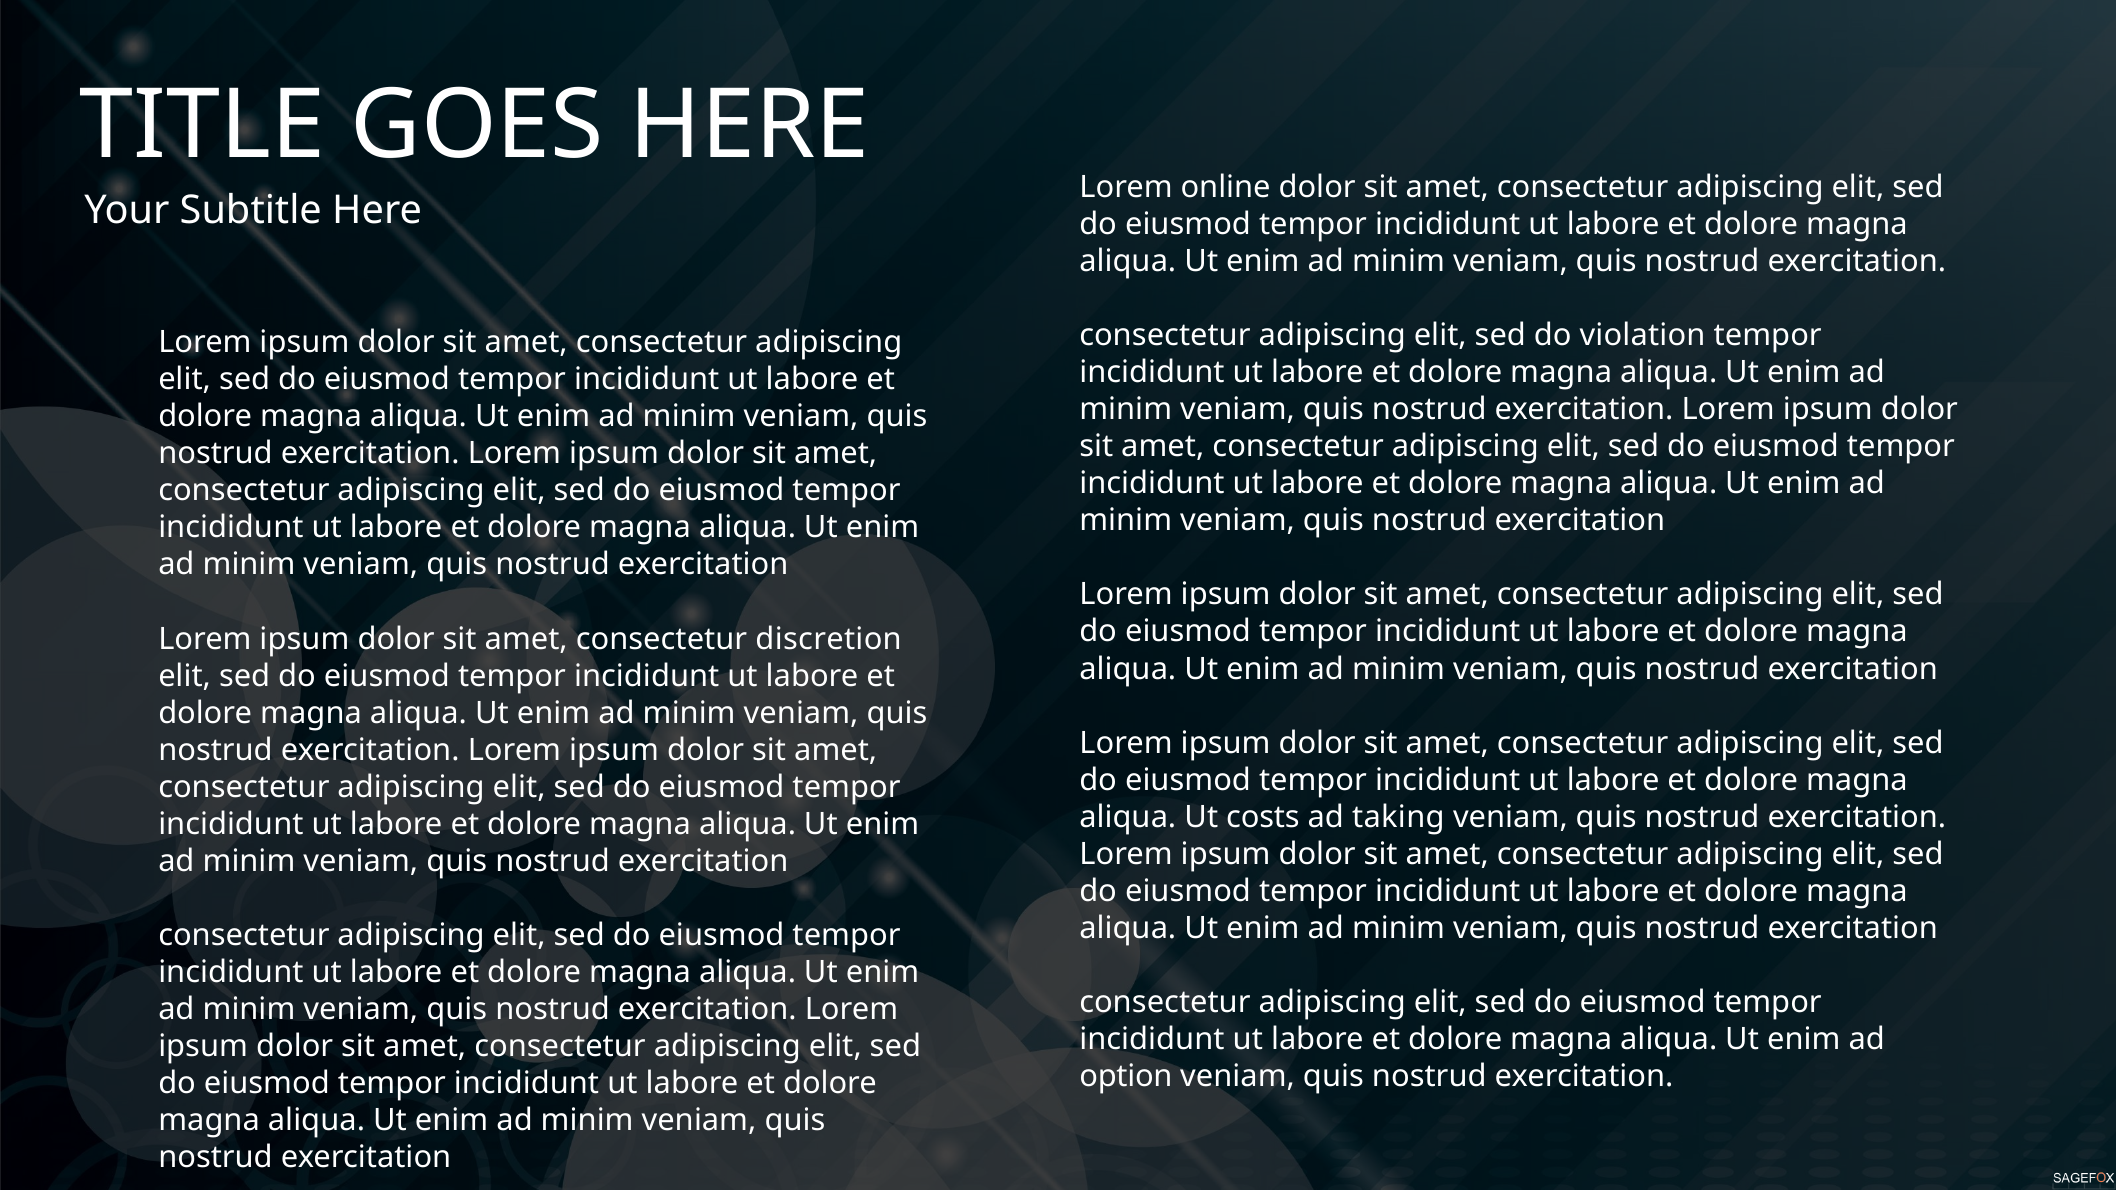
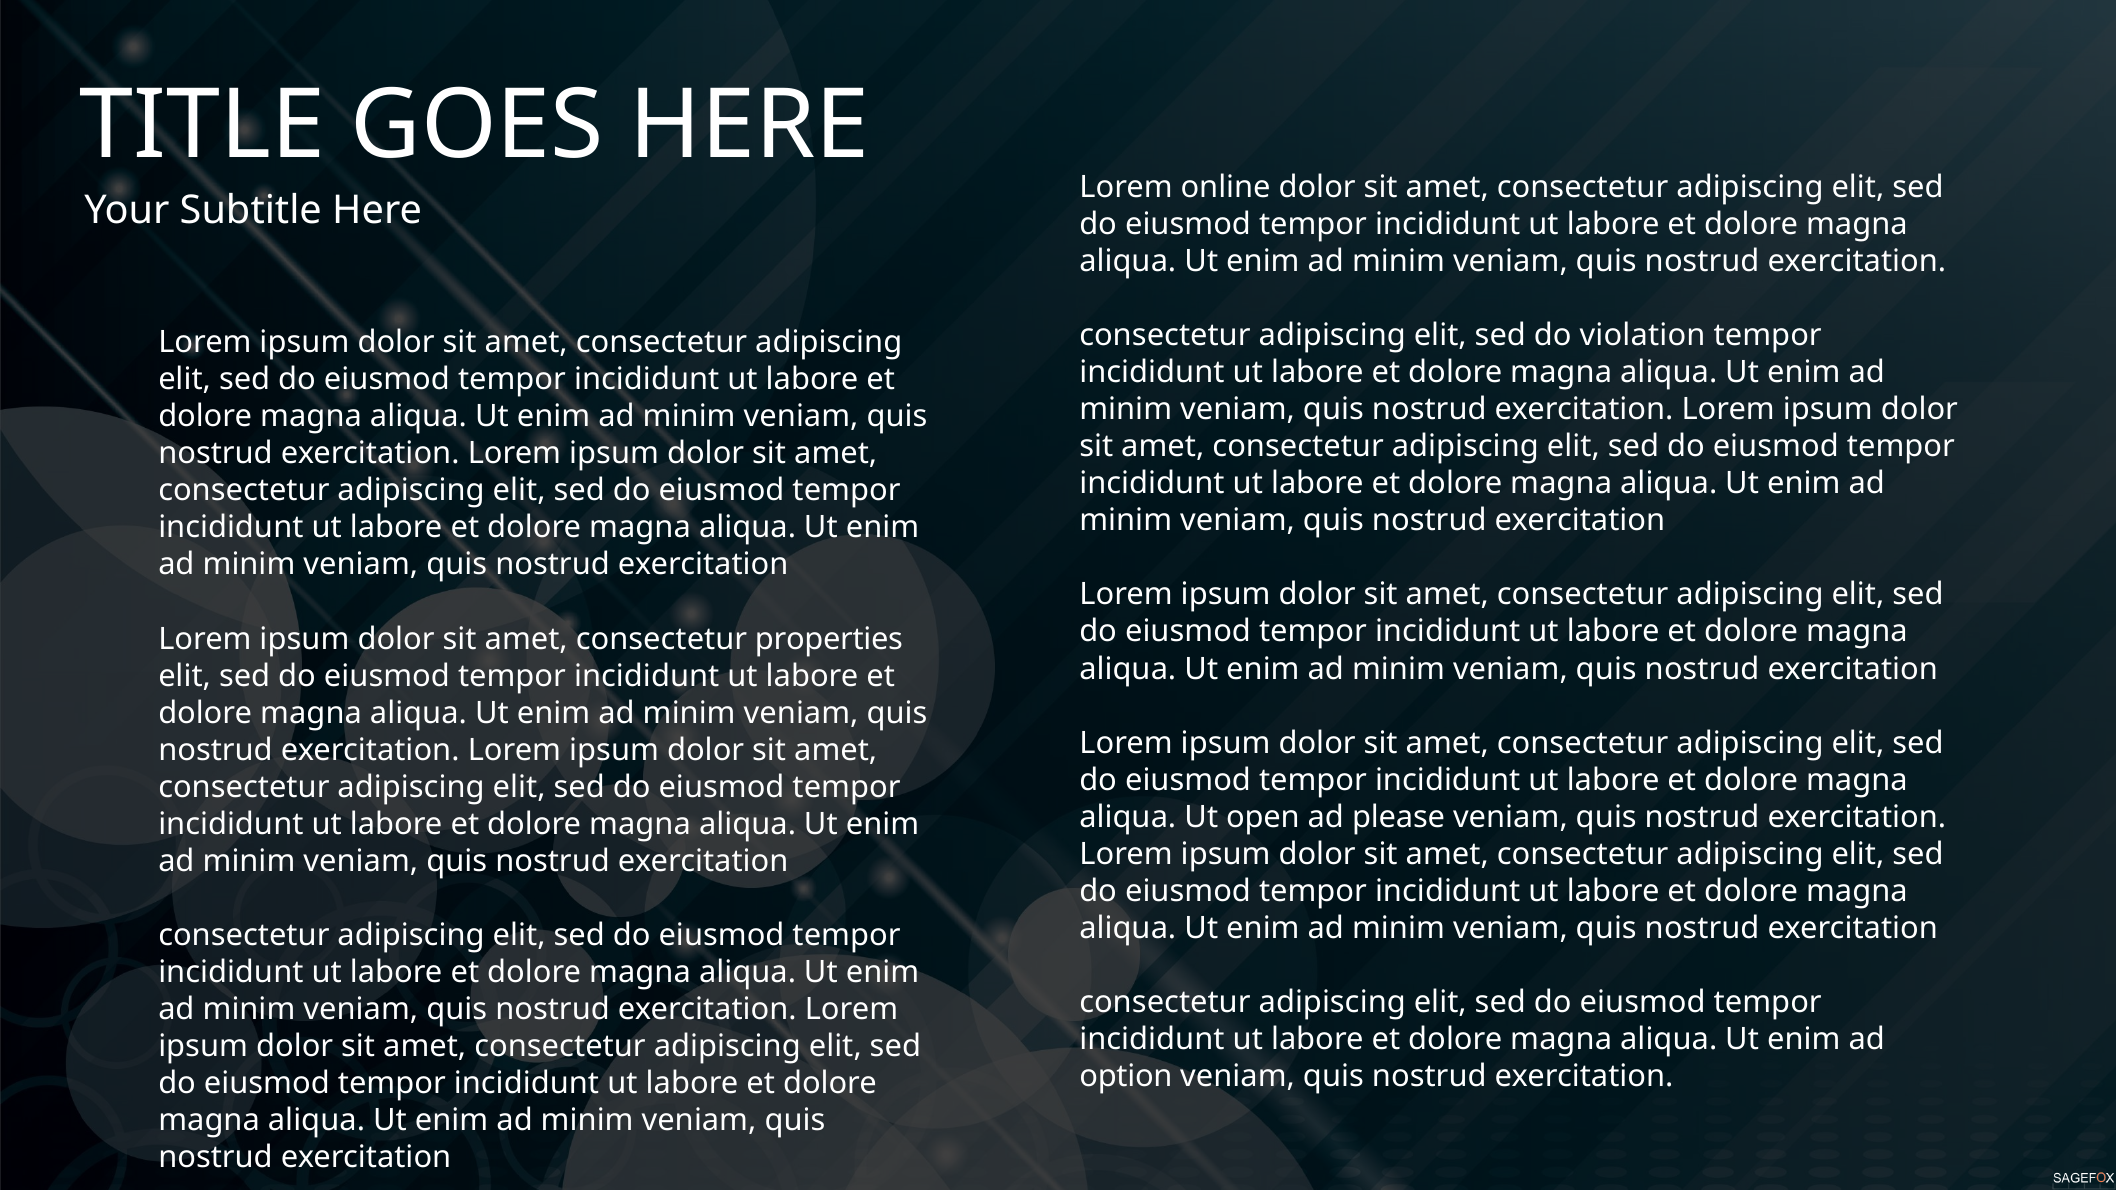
discretion: discretion -> properties (829, 639)
costs: costs -> open (1263, 817)
taking: taking -> please (1399, 817)
